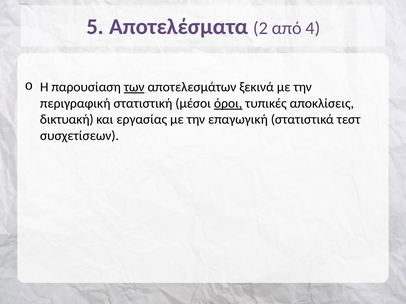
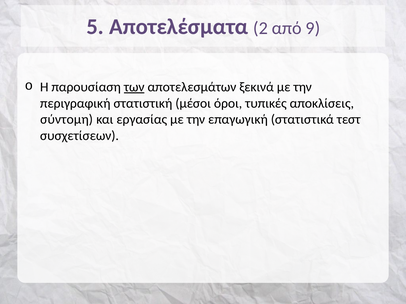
4: 4 -> 9 (313, 28)
όροι underline: present -> none (228, 103)
δικτυακή: δικτυακή -> σύντομη (67, 120)
